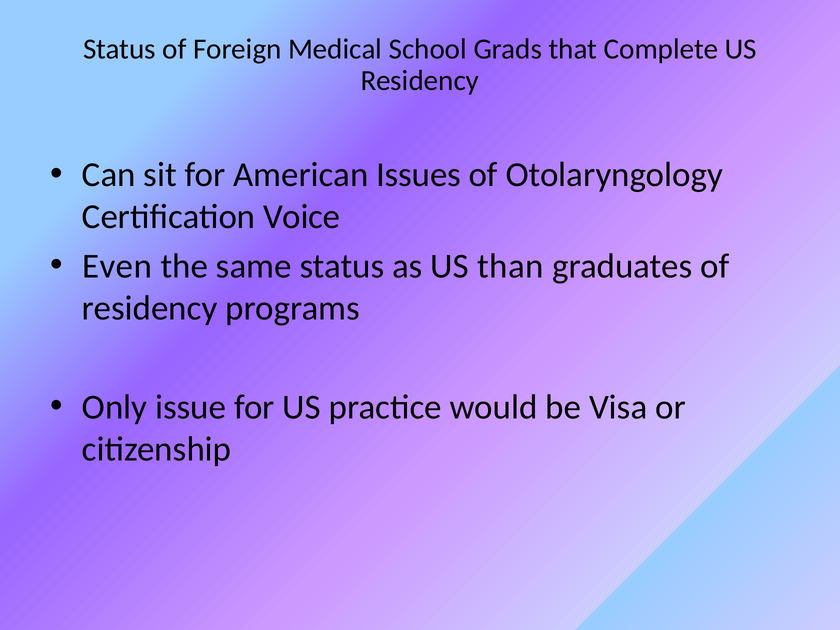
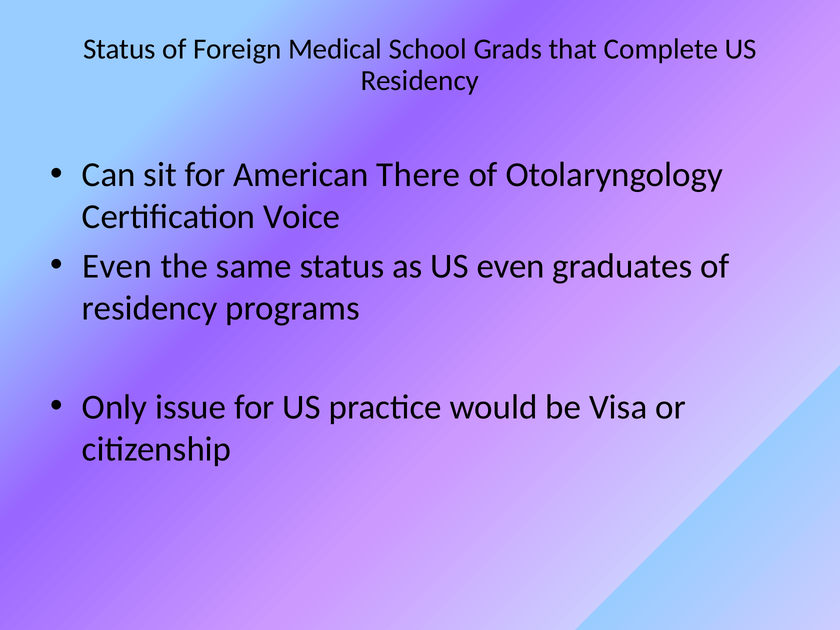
Issues: Issues -> There (418, 175)
US than: than -> even (511, 266)
